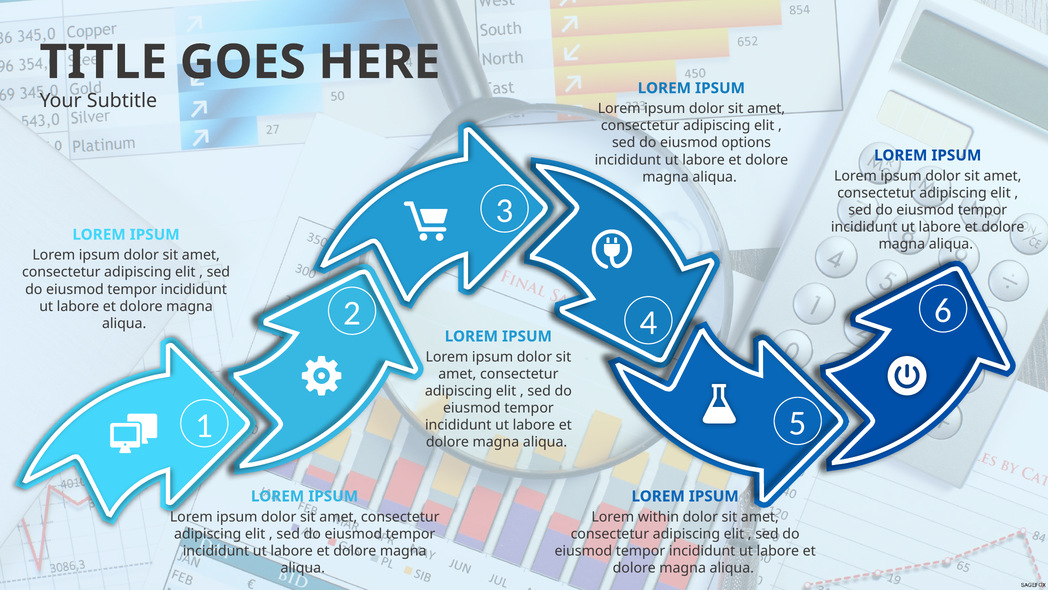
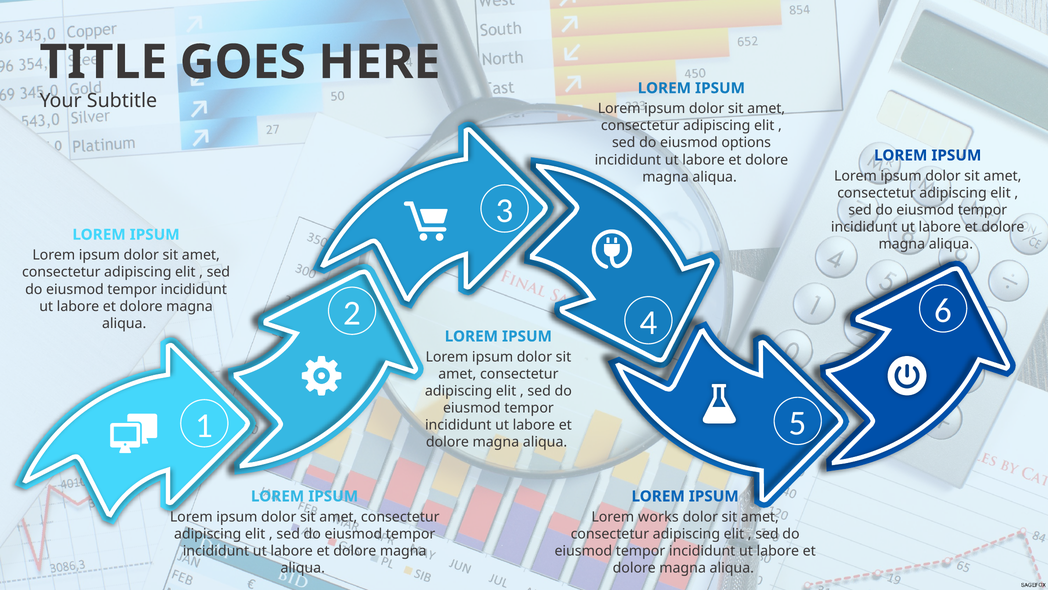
within: within -> works (658, 516)
